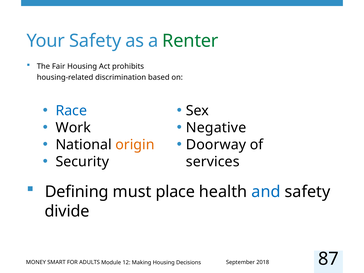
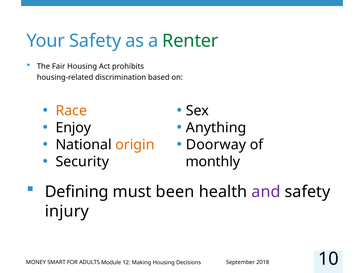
Race colour: blue -> orange (71, 111)
Work: Work -> Enjoy (73, 128)
Negative: Negative -> Anything (216, 128)
services: services -> monthly (213, 162)
place: place -> been (175, 192)
and colour: blue -> purple (266, 192)
divide: divide -> injury (67, 211)
87: 87 -> 10 (328, 259)
